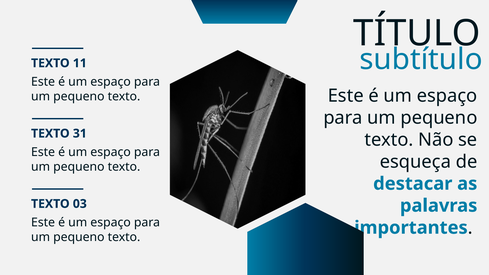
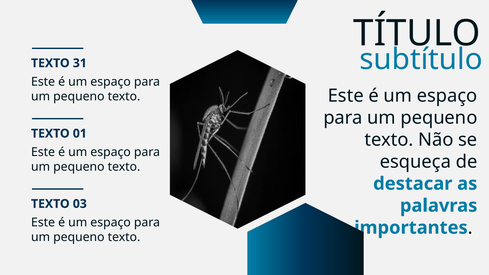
11: 11 -> 31 (80, 63)
31: 31 -> 01 (80, 134)
